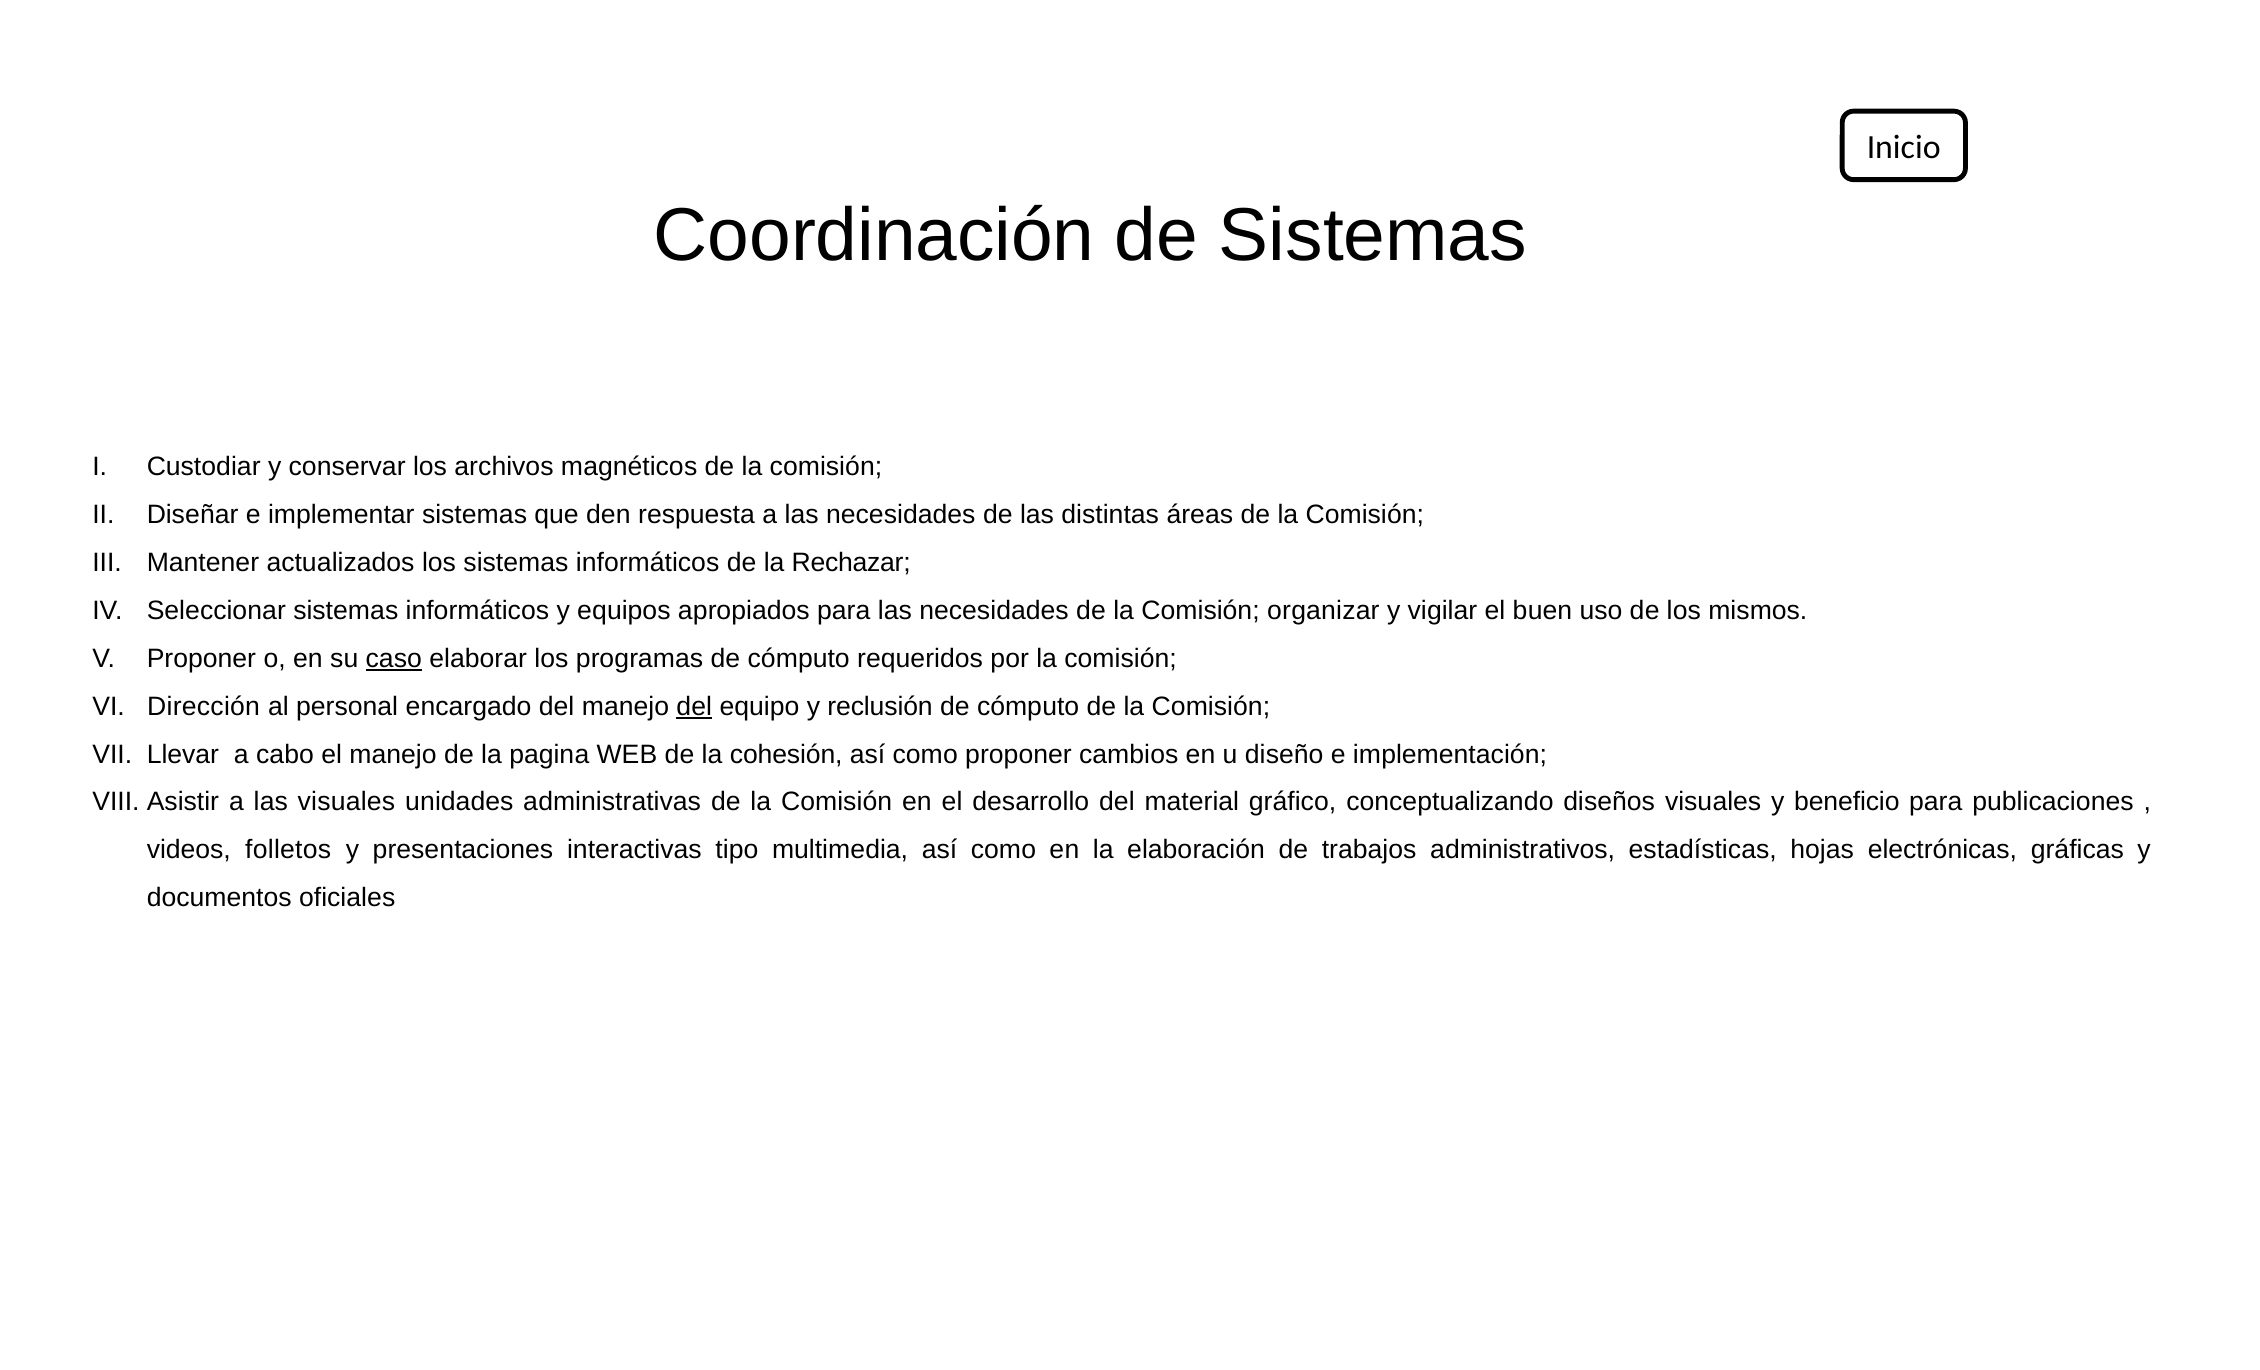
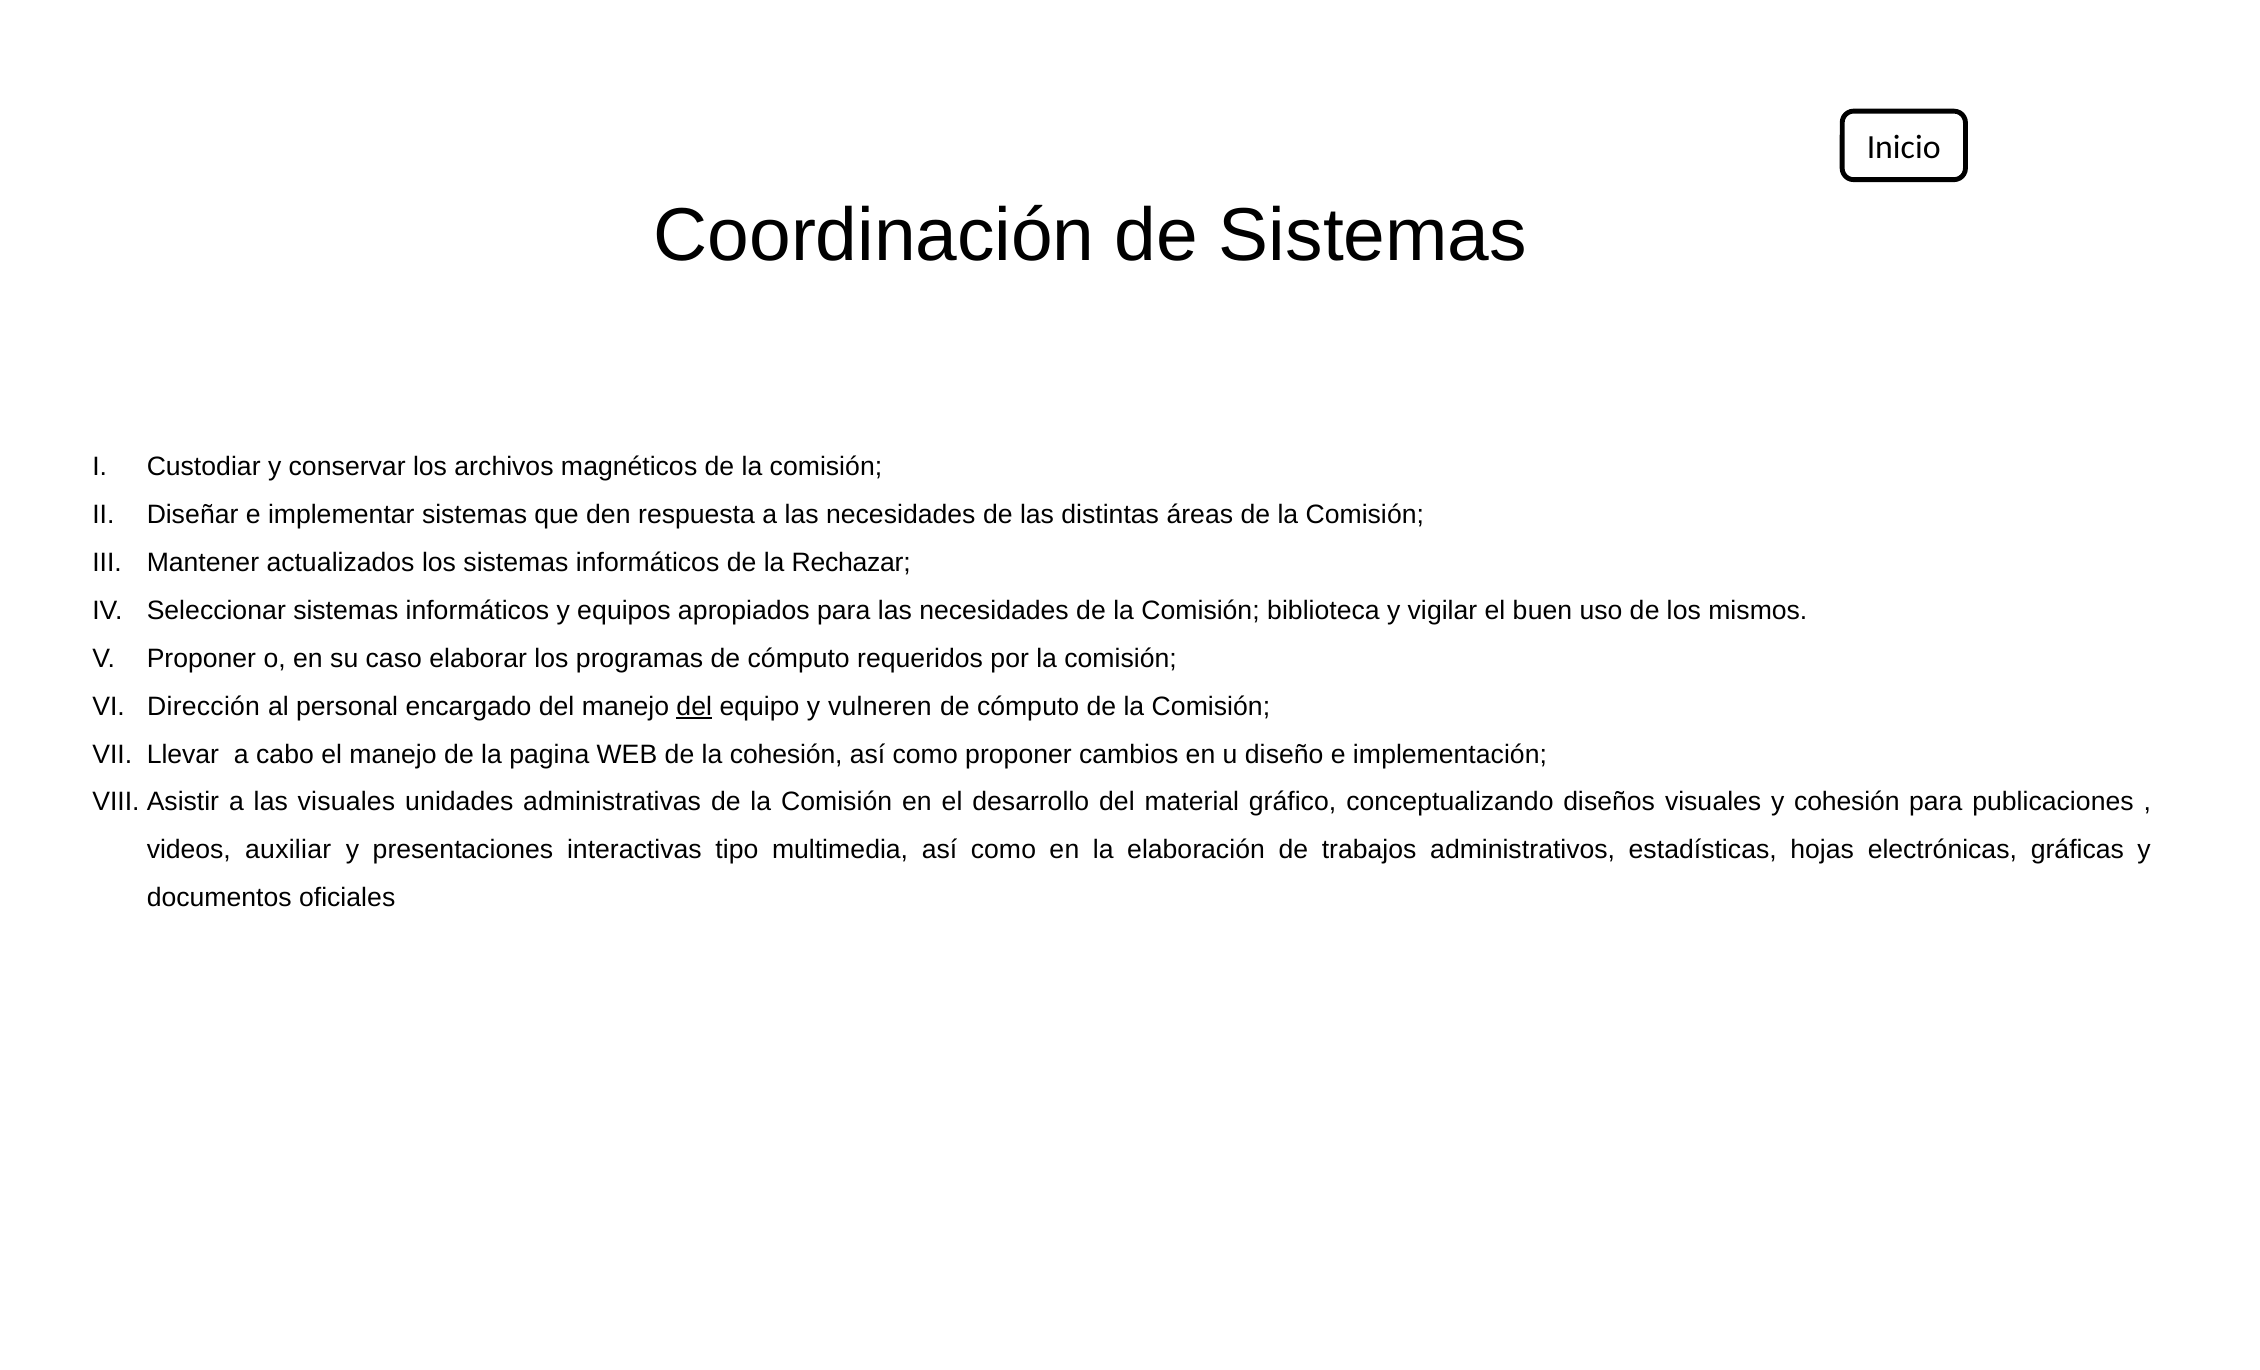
organizar: organizar -> biblioteca (1323, 611)
caso underline: present -> none (394, 658)
reclusión: reclusión -> vulneren (880, 706)
y beneficio: beneficio -> cohesión (1847, 802)
folletos: folletos -> auxiliar (288, 850)
